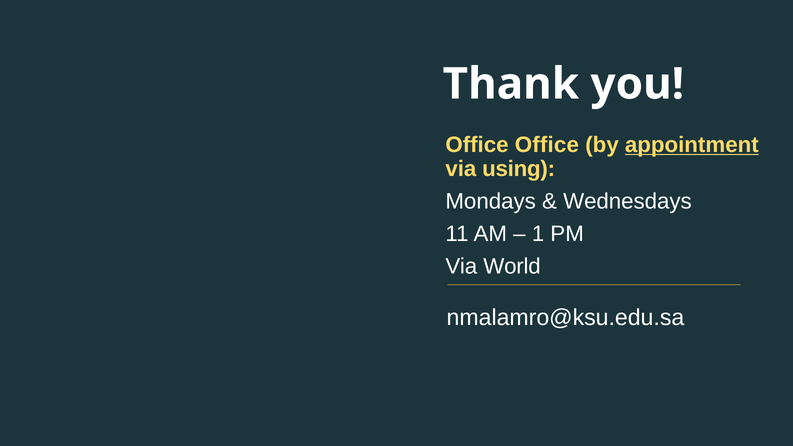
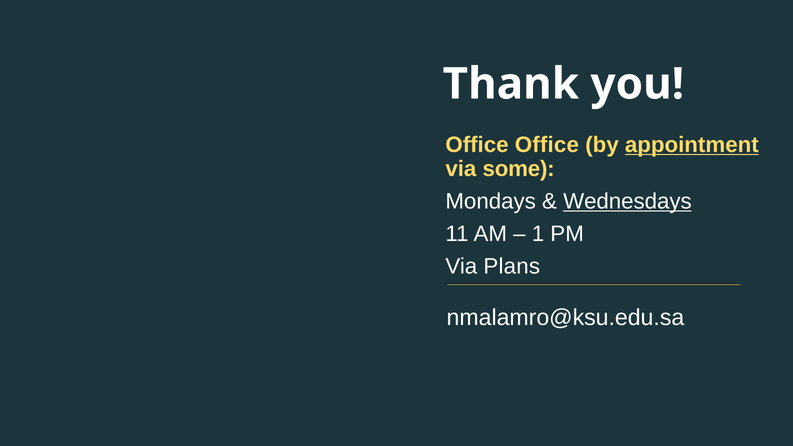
using: using -> some (519, 169)
Wednesdays underline: none -> present (627, 201)
World: World -> Plans (512, 266)
